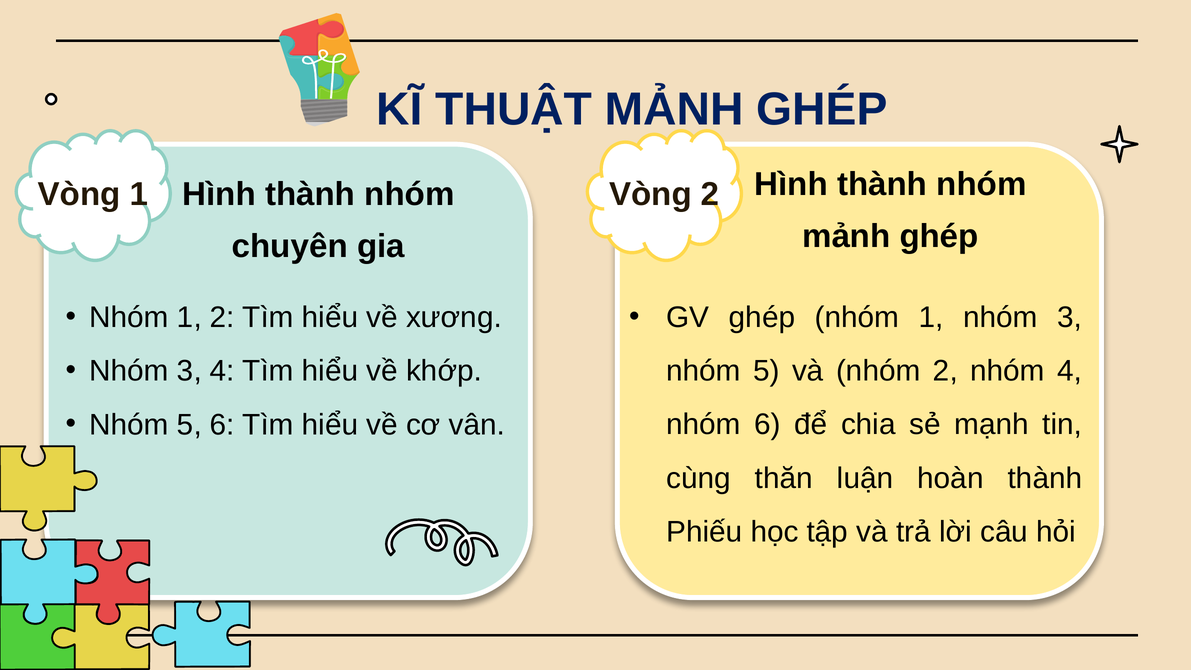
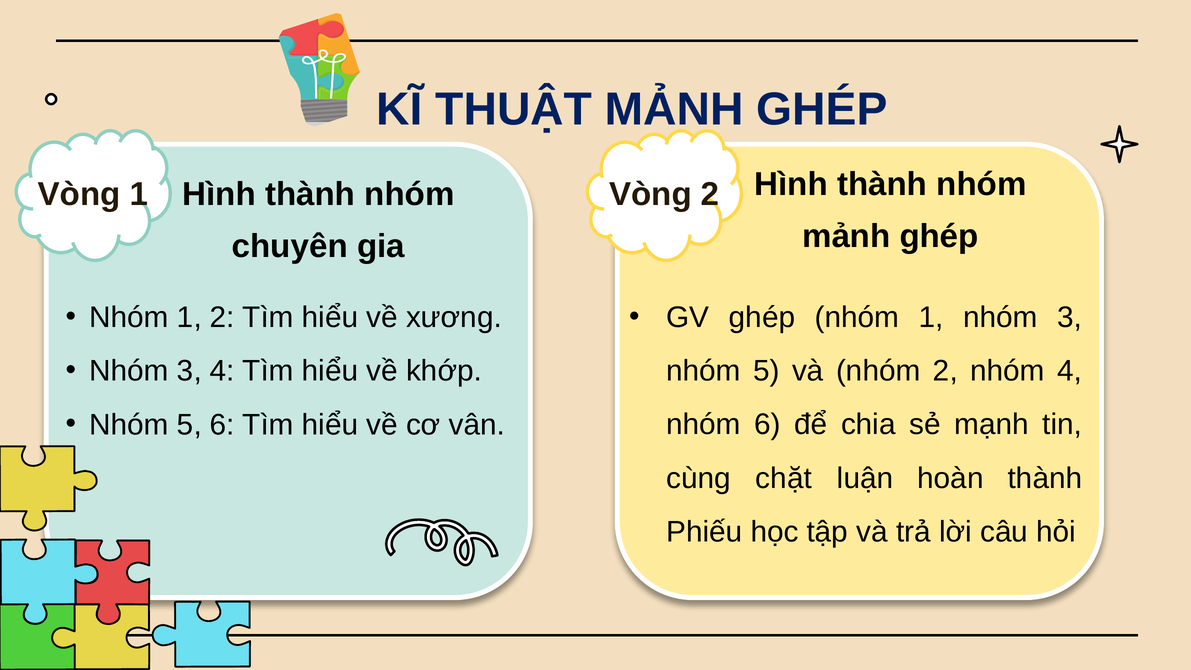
thăn: thăn -> chặt (784, 478)
